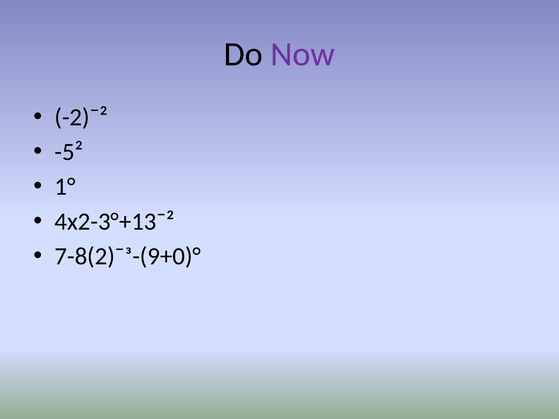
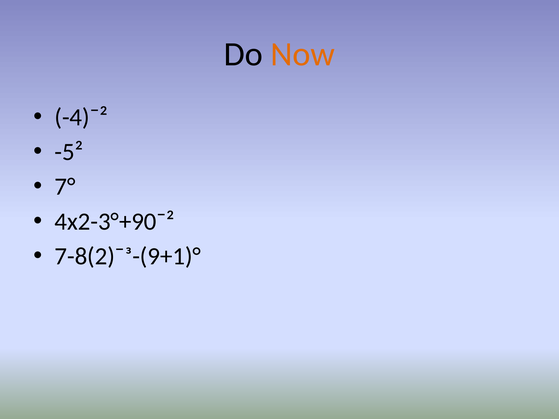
Now colour: purple -> orange (303, 54)
-2)¯²: -2)¯² -> -4)¯² (81, 117)
1°: 1° -> 7° (65, 187)
4x2-3°+13¯²: 4x2-3°+13¯² -> 4x2-3°+90¯² (115, 222)
7-8(2)¯ᶟ-(9+0)°: 7-8(2)¯ᶟ-(9+0)° -> 7-8(2)¯ᶟ-(9+1)° (128, 256)
